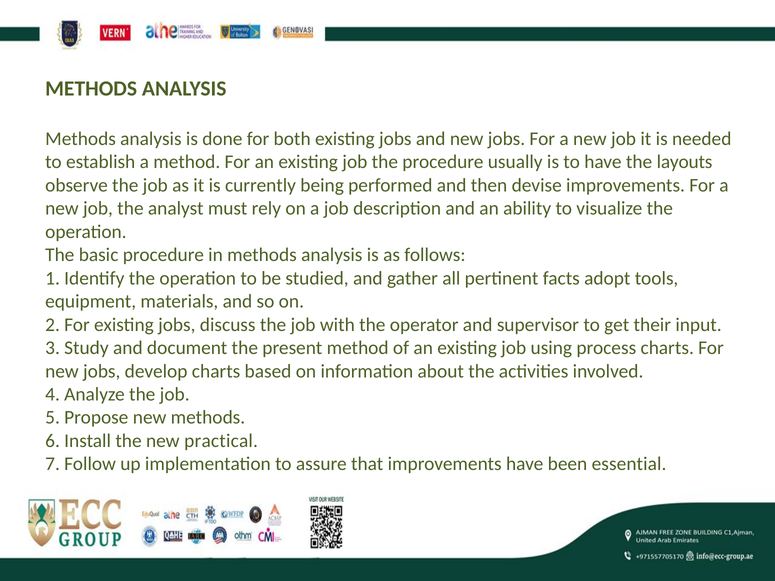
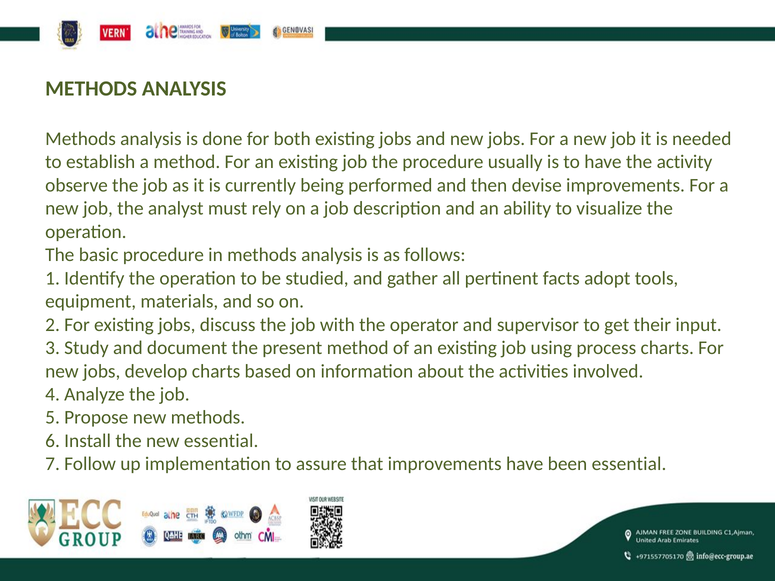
layouts: layouts -> activity (684, 162)
new practical: practical -> essential (221, 441)
